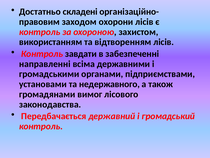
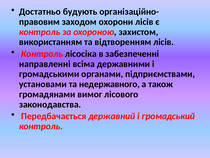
складені: складені -> будують (80, 12)
завдати: завдати -> лісосіка (81, 54)
